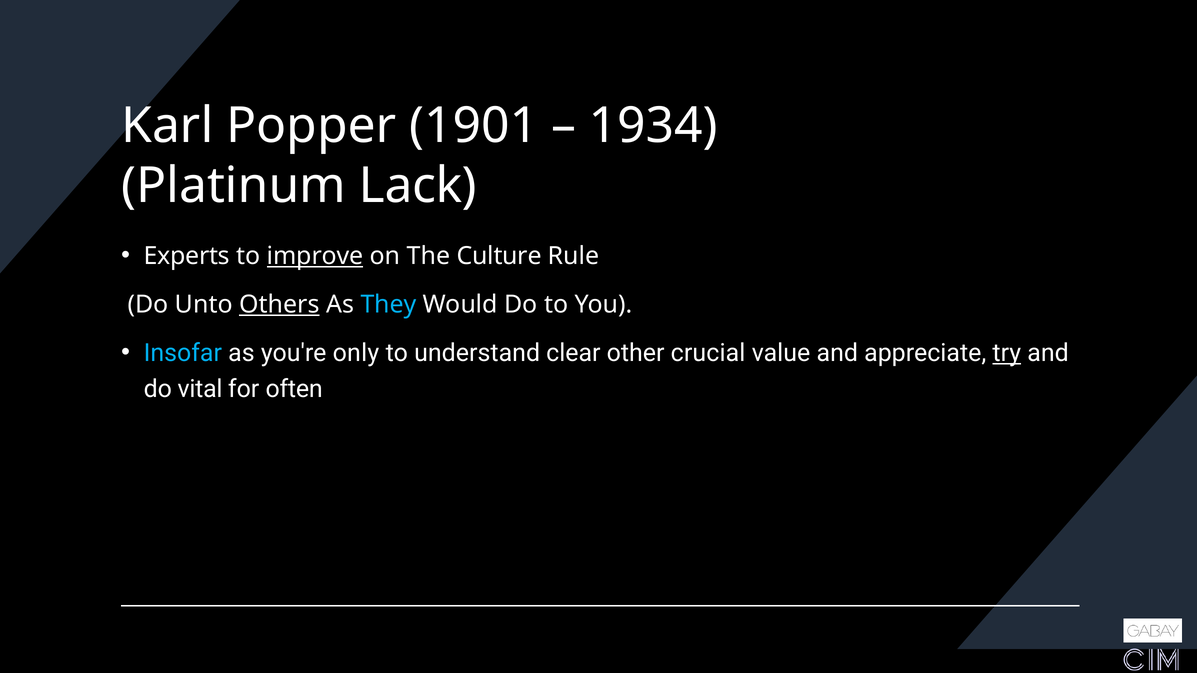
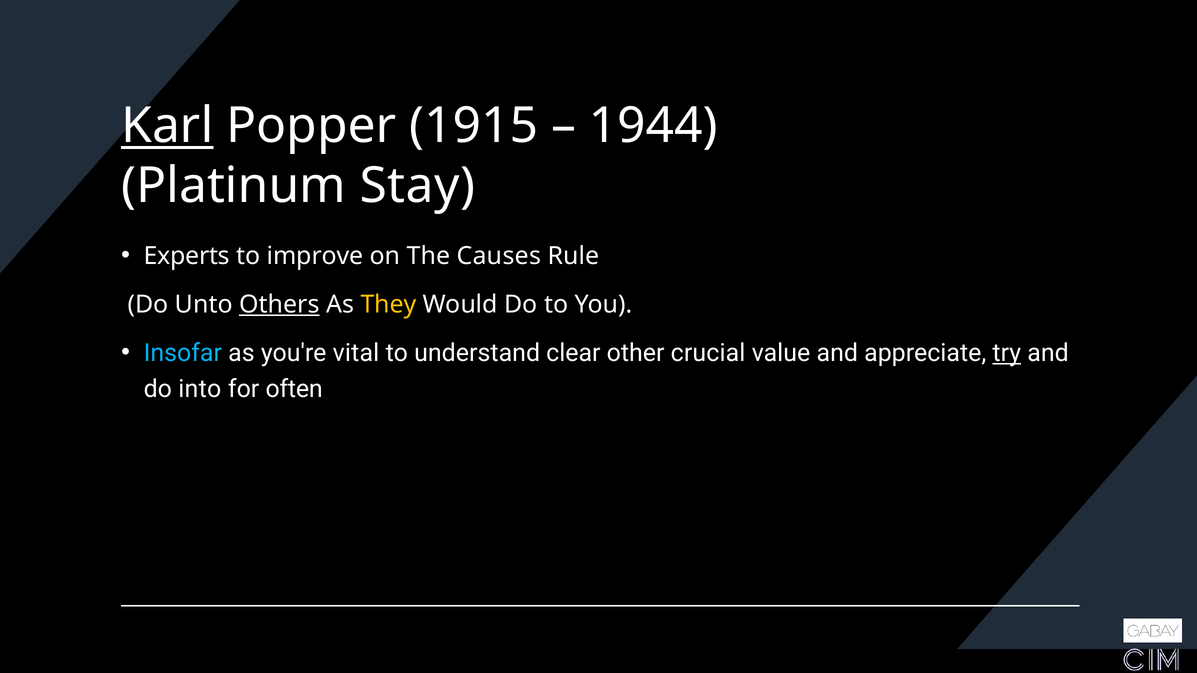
Karl underline: none -> present (167, 126)
1901: 1901 -> 1915 (474, 126)
1934: 1934 -> 1944 (653, 126)
Lack: Lack -> Stay (417, 186)
improve underline: present -> none (315, 256)
Culture: Culture -> Causes (499, 256)
They colour: light blue -> yellow (388, 305)
only: only -> vital (356, 353)
vital: vital -> into (200, 389)
